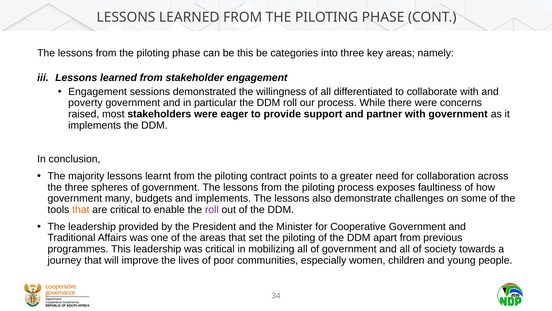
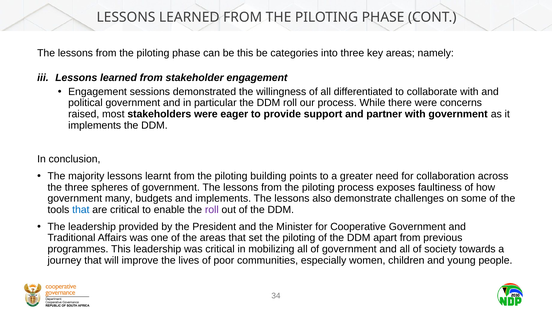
poverty: poverty -> political (85, 103)
contract: contract -> building (268, 176)
that colour: orange -> blue (81, 209)
